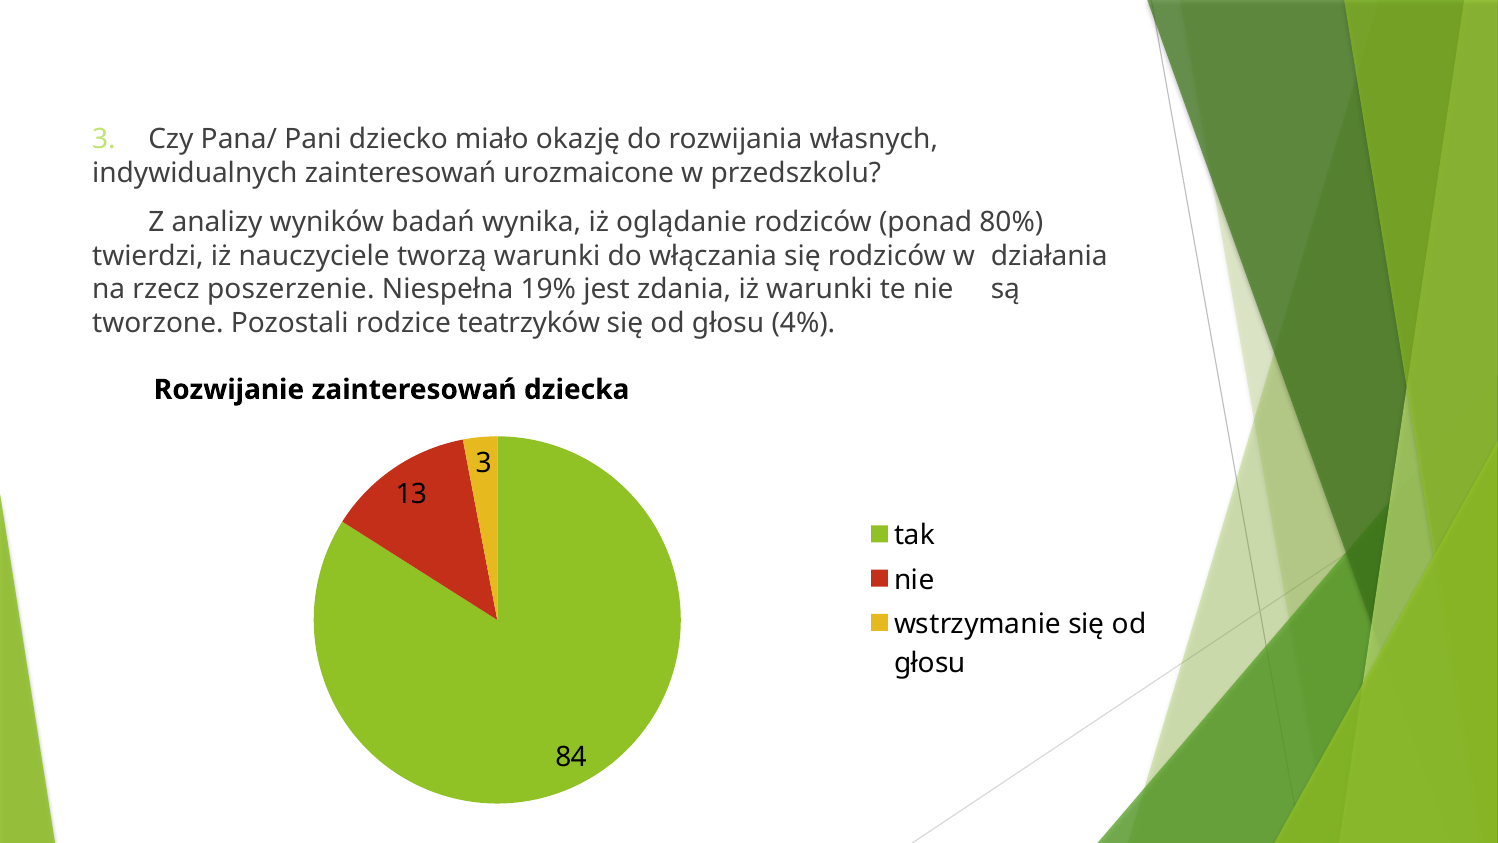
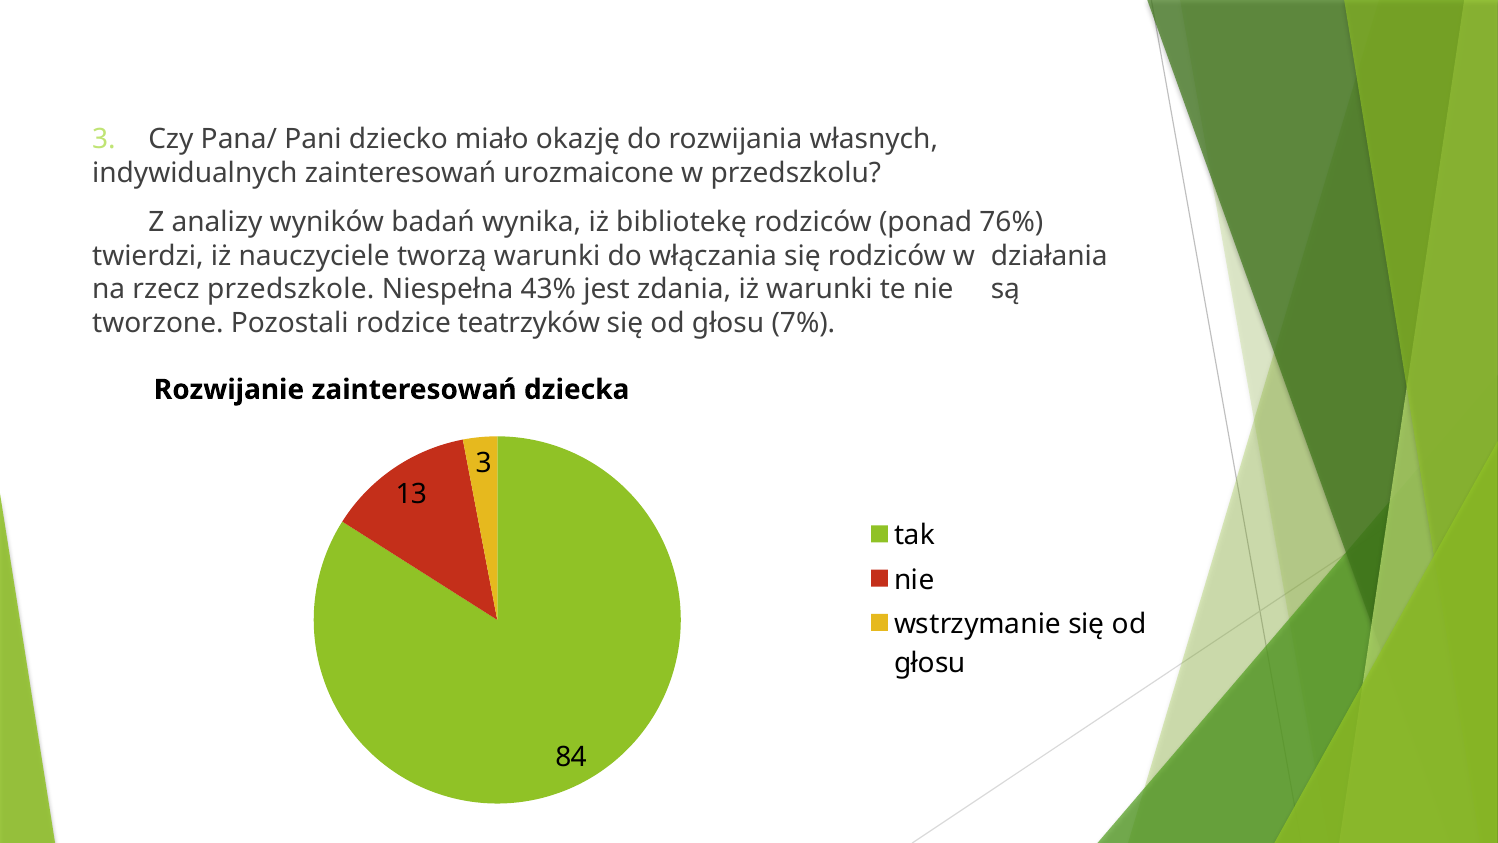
oglądanie: oglądanie -> bibliotekę (681, 222)
80%: 80% -> 76% (1011, 222)
poszerzenie: poszerzenie -> przedszkole (291, 290)
19%: 19% -> 43% (548, 290)
4%: 4% -> 7% (803, 323)
